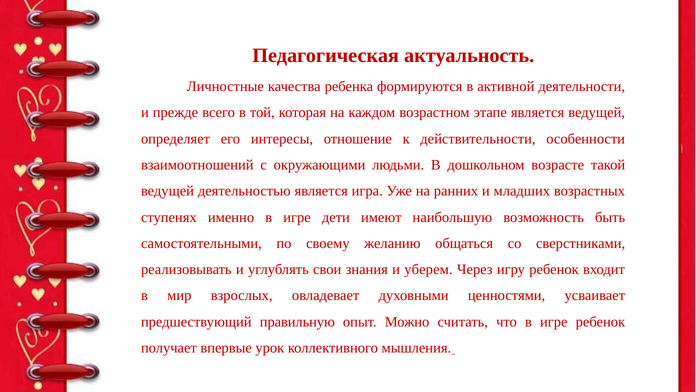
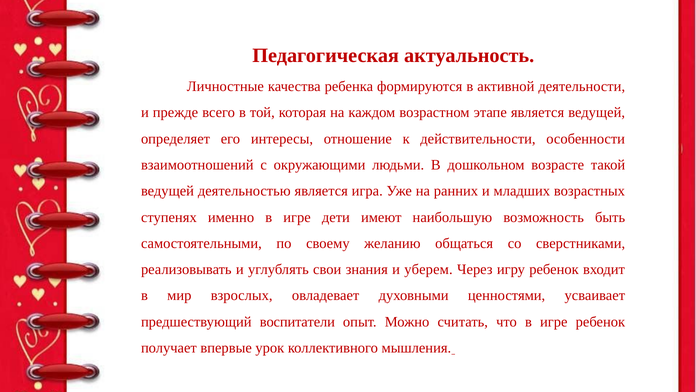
правильную: правильную -> воспитатели (297, 321)
